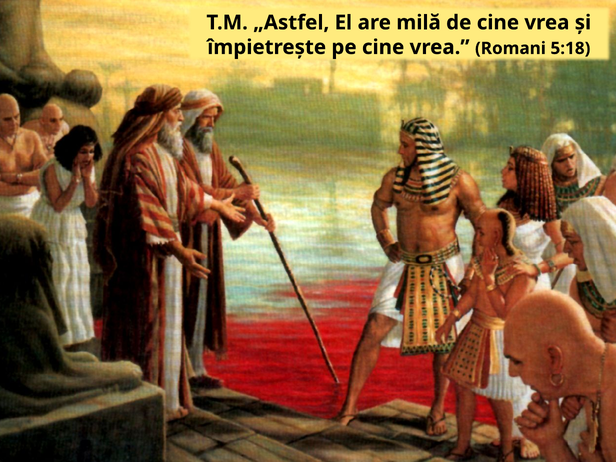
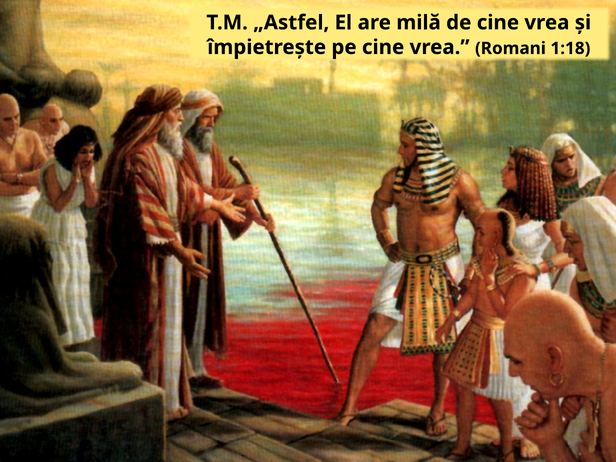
5:18: 5:18 -> 1:18 (570, 48)
